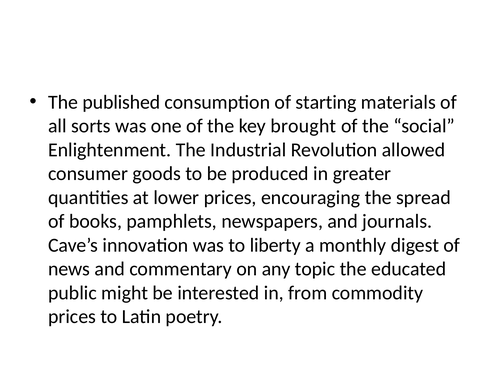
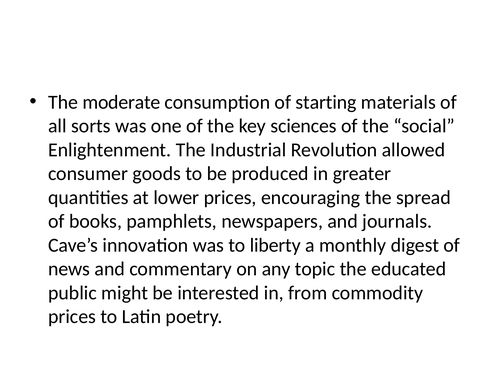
published: published -> moderate (121, 102)
brought: brought -> sciences (304, 126)
